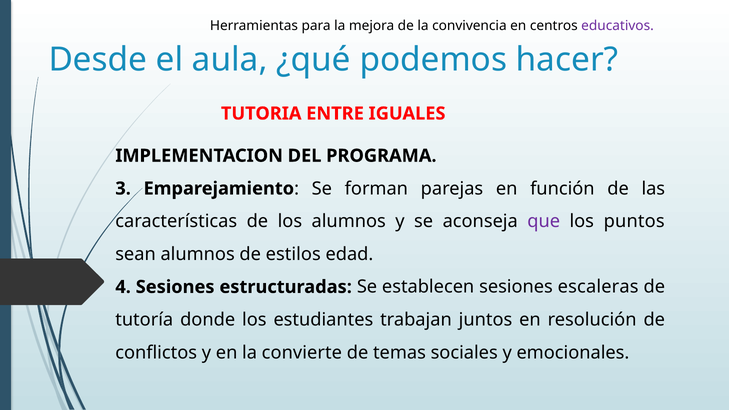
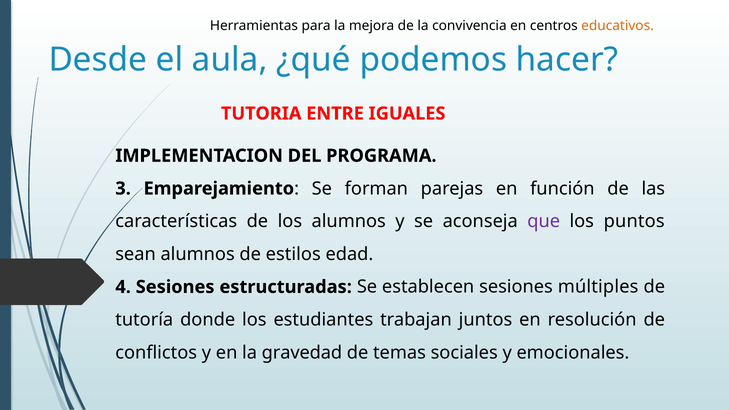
educativos colour: purple -> orange (618, 26)
escaleras: escaleras -> múltiples (598, 287)
convierte: convierte -> gravedad (302, 353)
